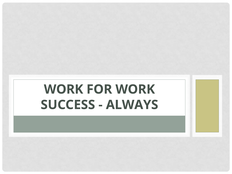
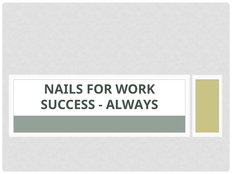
WORK: WORK -> NAILS (63, 89)
